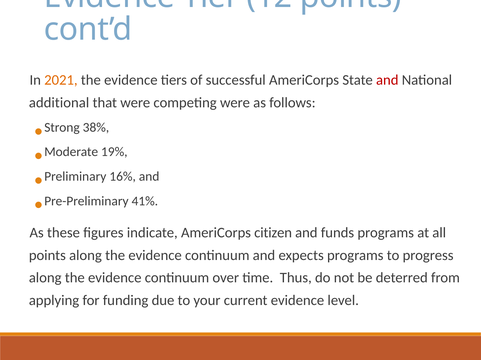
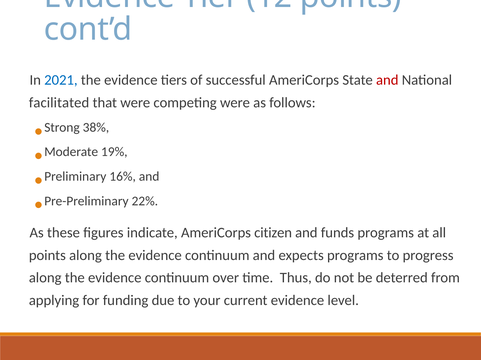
2021 colour: orange -> blue (61, 80)
additional: additional -> facilitated (59, 103)
41%: 41% -> 22% (145, 201)
